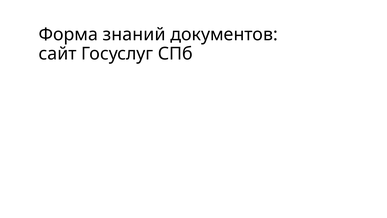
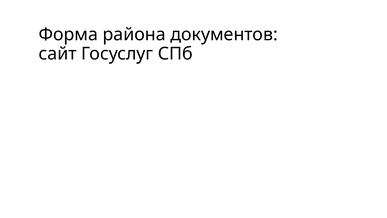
знаний: знаний -> района (134, 35)
